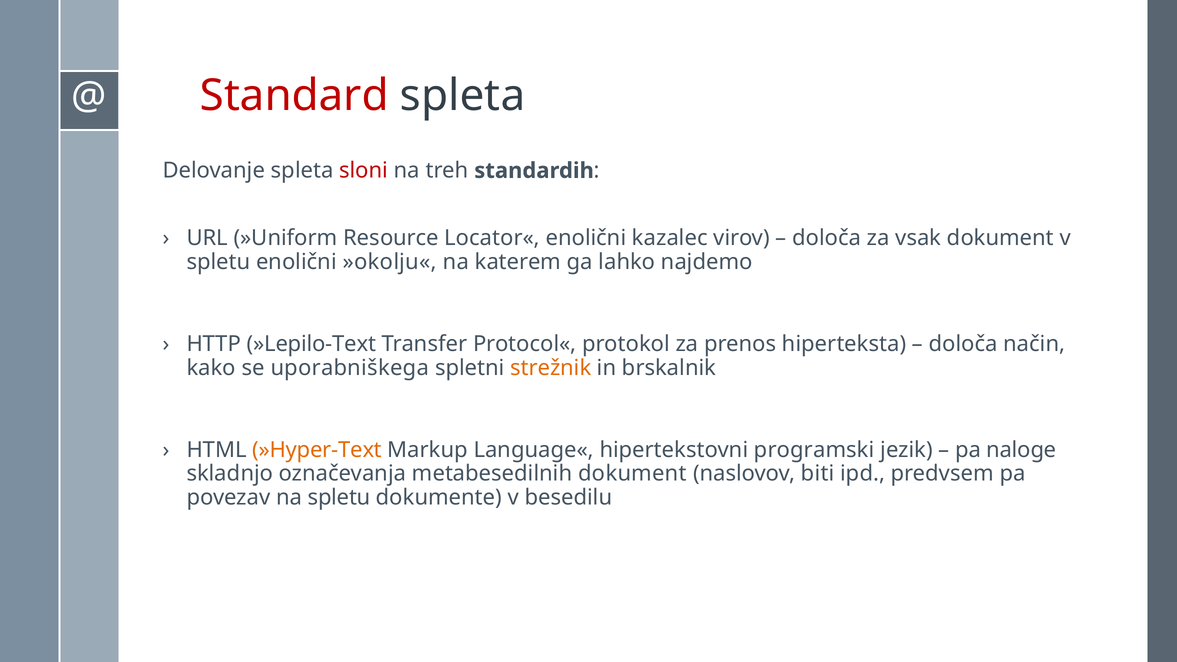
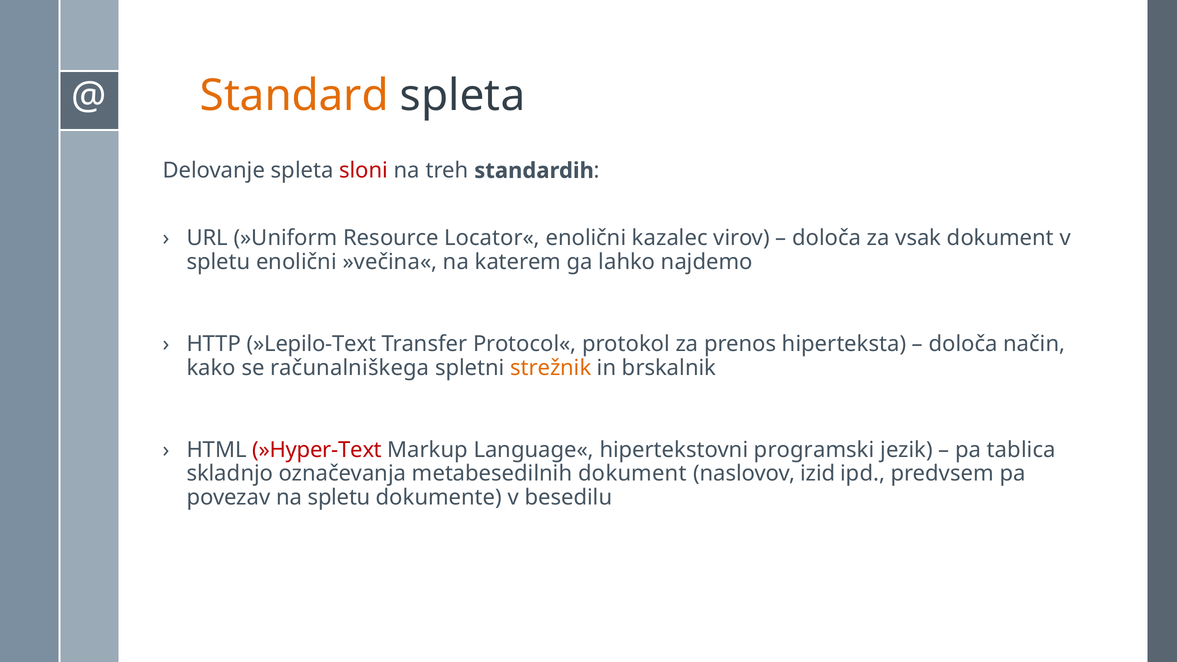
Standard colour: red -> orange (294, 96)
»okolju«: »okolju« -> »večina« (390, 262)
uporabniškega: uporabniškega -> računalniškega (350, 368)
»Hyper-Text colour: orange -> red (317, 450)
naloge: naloge -> tablica (1021, 450)
biti: biti -> izid (818, 474)
